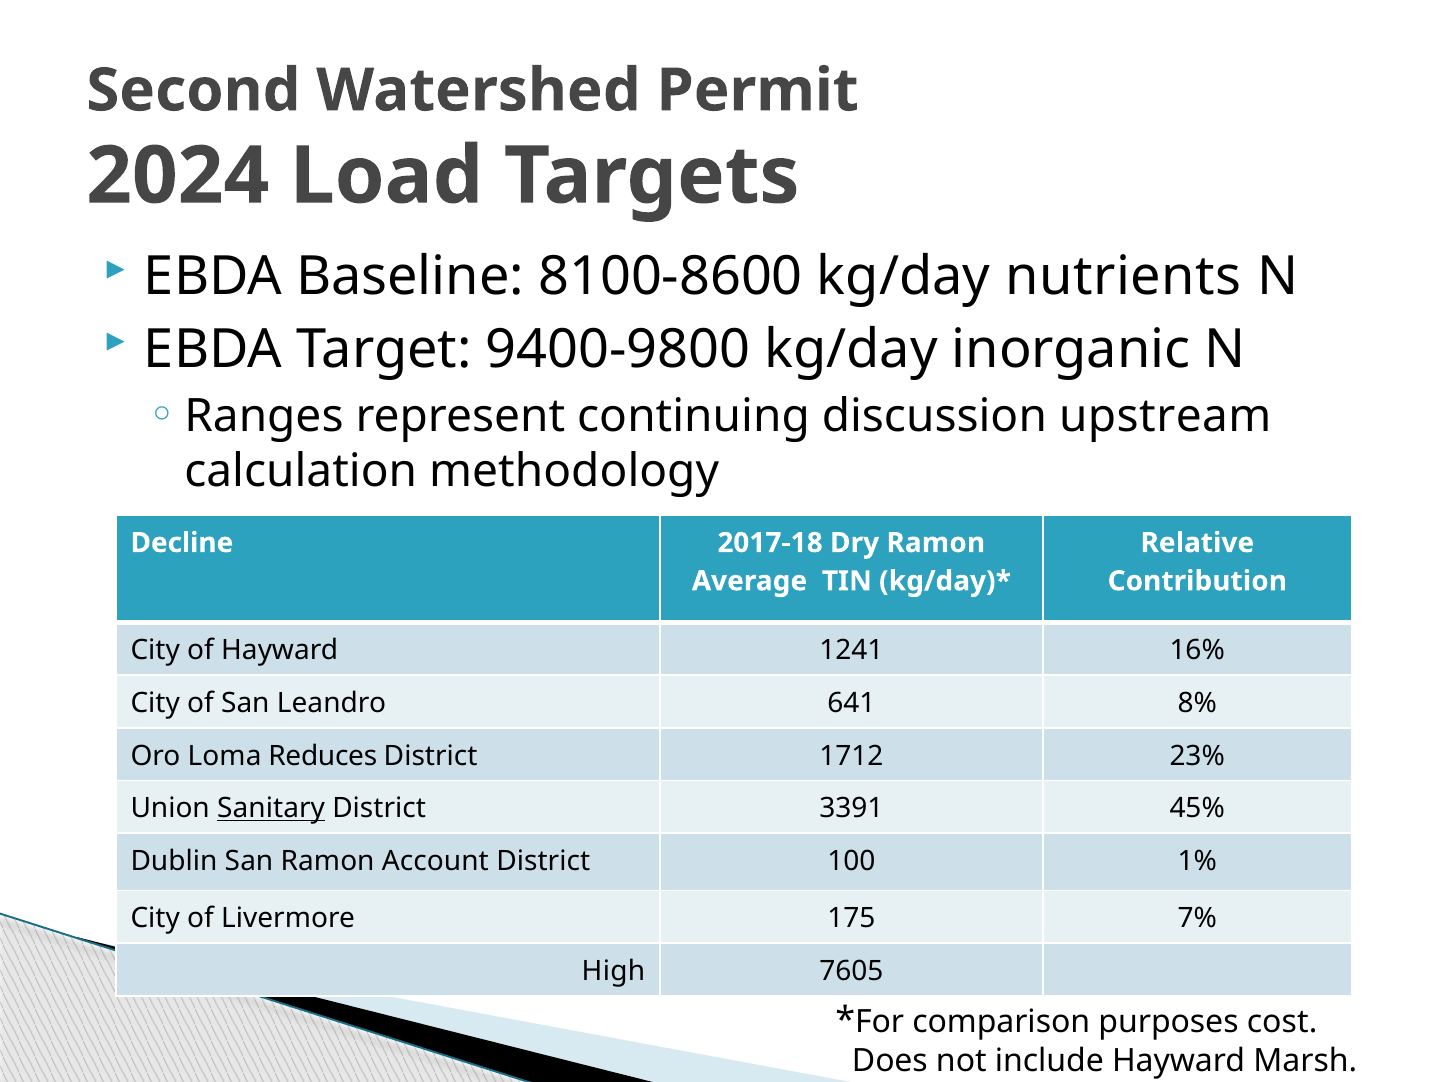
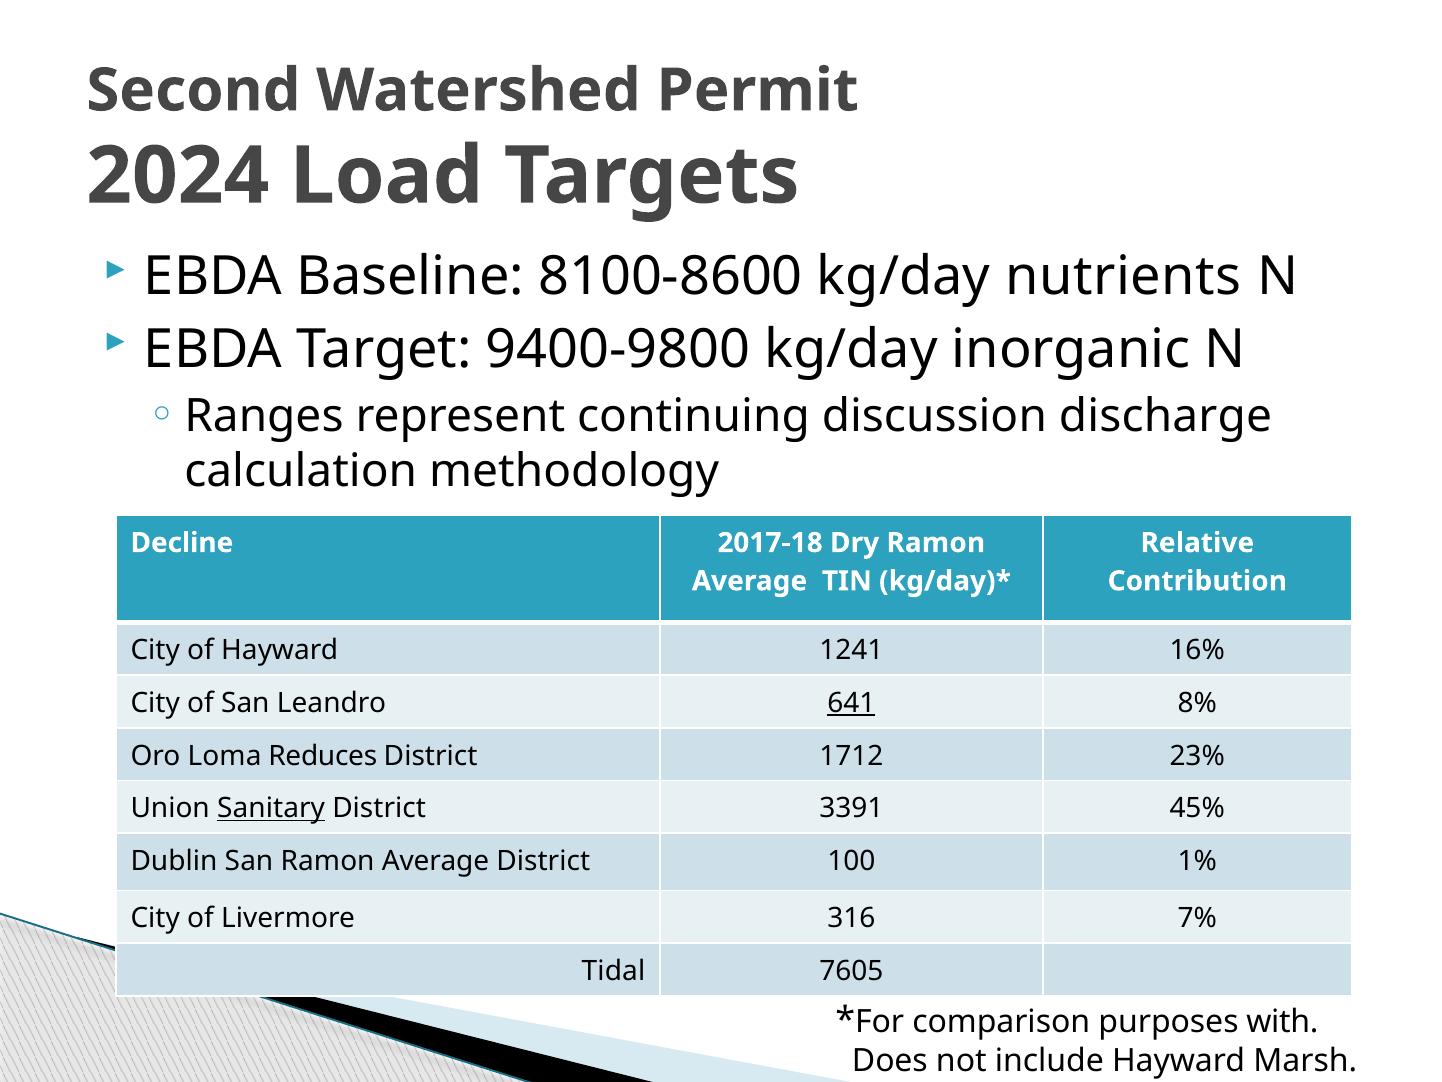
upstream: upstream -> discharge (1165, 416)
641 underline: none -> present (851, 703)
San Ramon Account: Account -> Average (435, 861)
175: 175 -> 316 (851, 918)
High: High -> Tidal (614, 971)
cost: cost -> with (1282, 1021)
